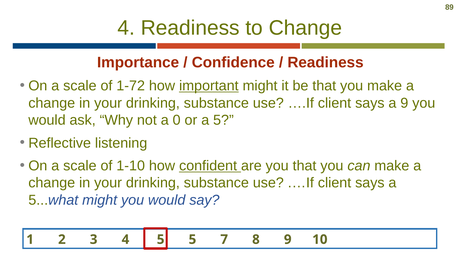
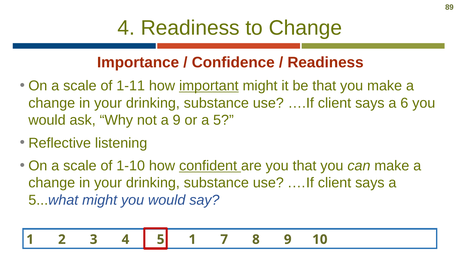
1-72: 1-72 -> 1-11 (131, 86)
a 9: 9 -> 6 (404, 103)
a 0: 0 -> 9 (177, 120)
5: 5 -> 1 (192, 240)
